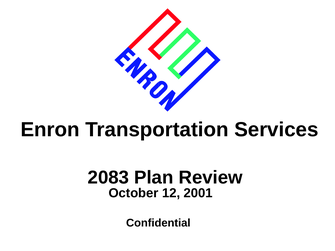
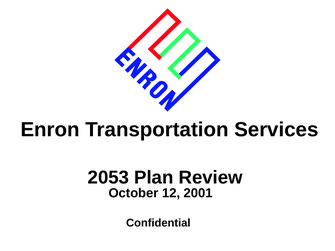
2083: 2083 -> 2053 (108, 178)
